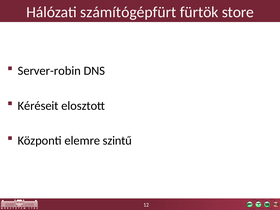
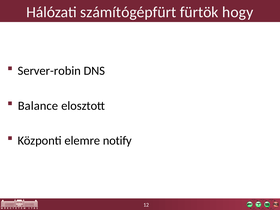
store: store -> hogy (238, 12)
Kéréseit: Kéréseit -> Balance (38, 106)
szintű: szintű -> notify (117, 141)
